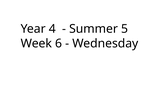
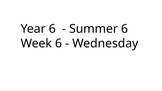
Year 4: 4 -> 6 (52, 29)
Summer 5: 5 -> 6 (125, 29)
